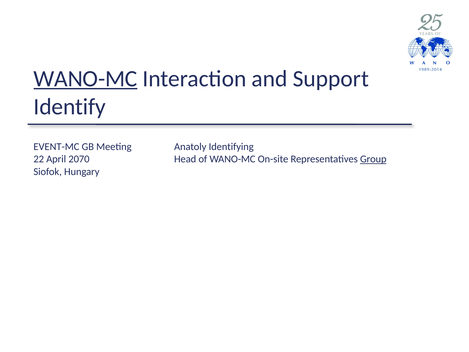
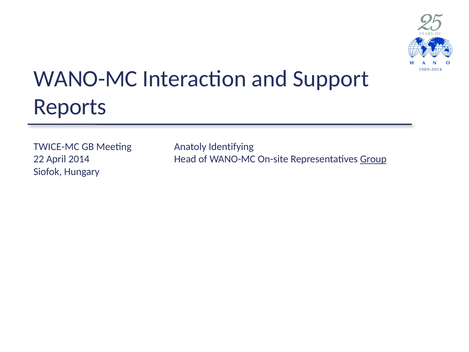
WANO-MC underline: present -> none (85, 79)
Identify: Identify -> Reports (70, 107)
EVENT-MC: EVENT-MC -> TWICE-MC (56, 147)
2070: 2070 -> 2014 (79, 159)
